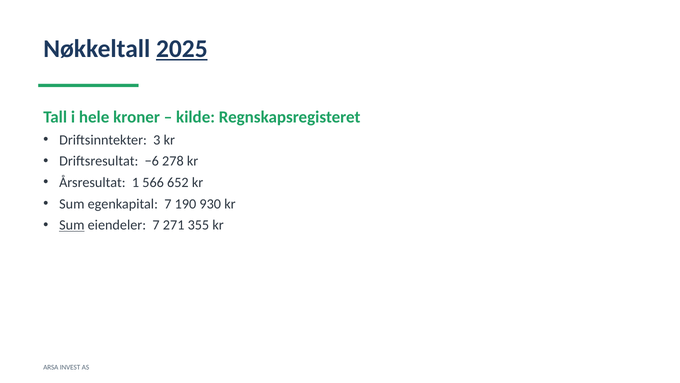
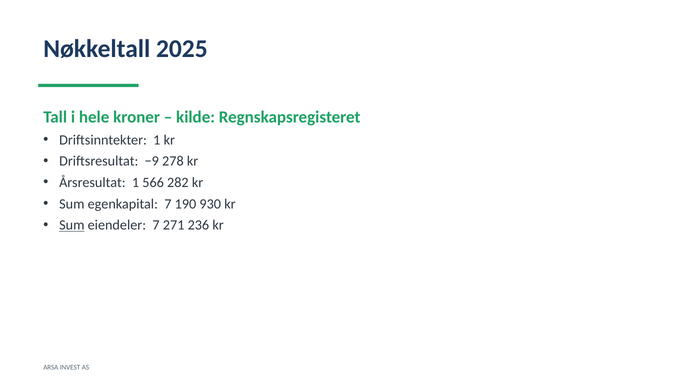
2025 underline: present -> none (182, 49)
Driftsinntekter 3: 3 -> 1 (157, 140)
−6: −6 -> −9 (152, 161)
652: 652 -> 282 (178, 182)
355: 355 -> 236 (198, 225)
